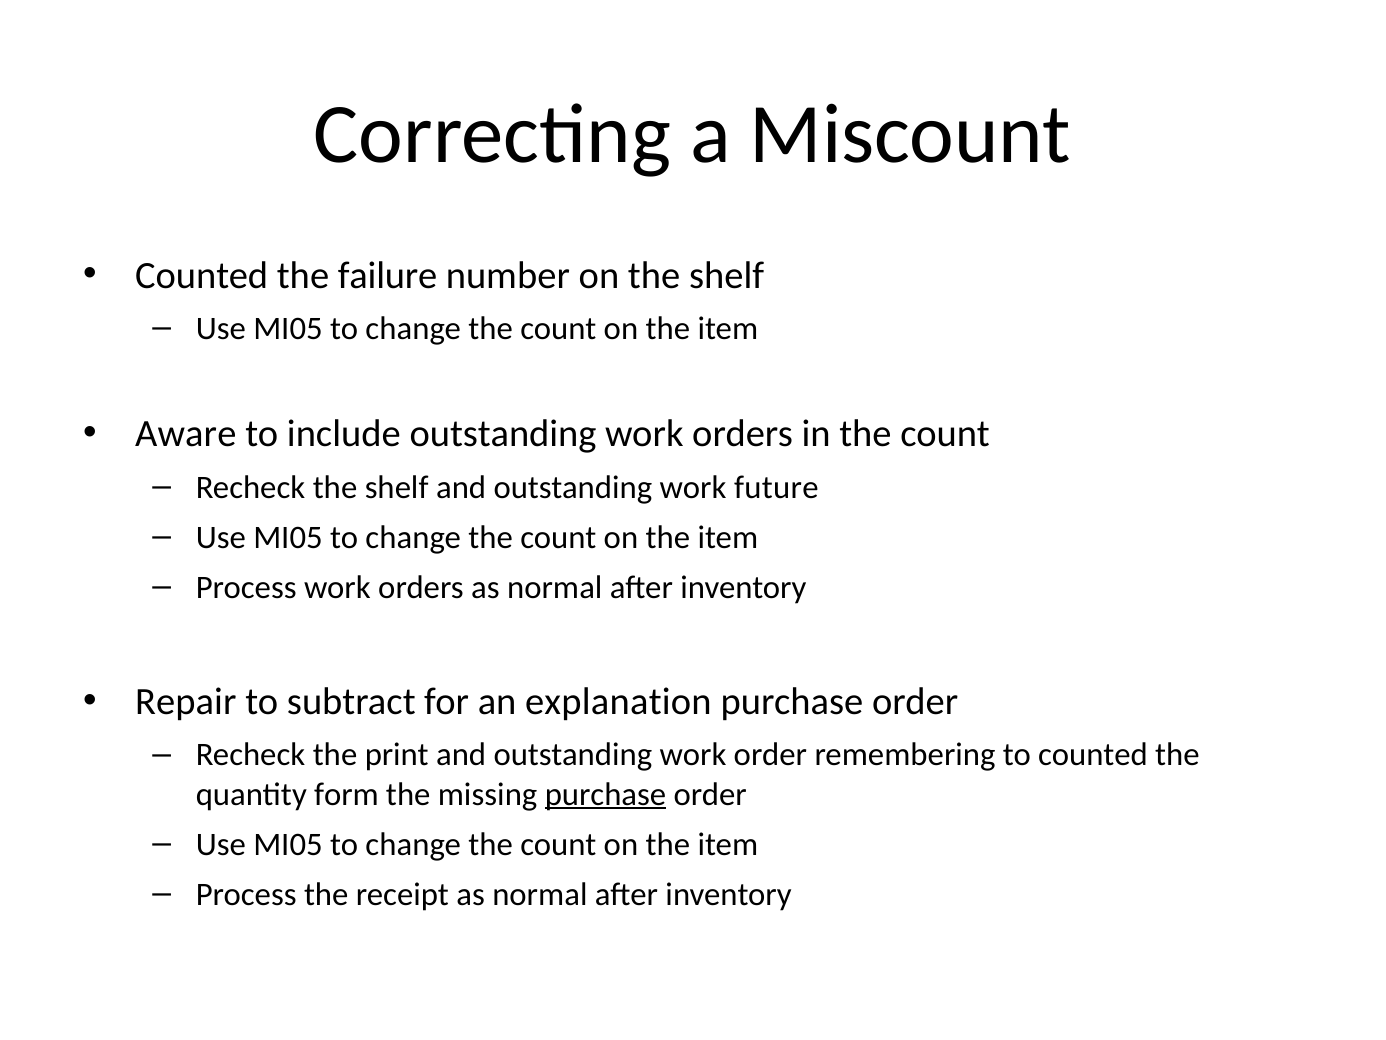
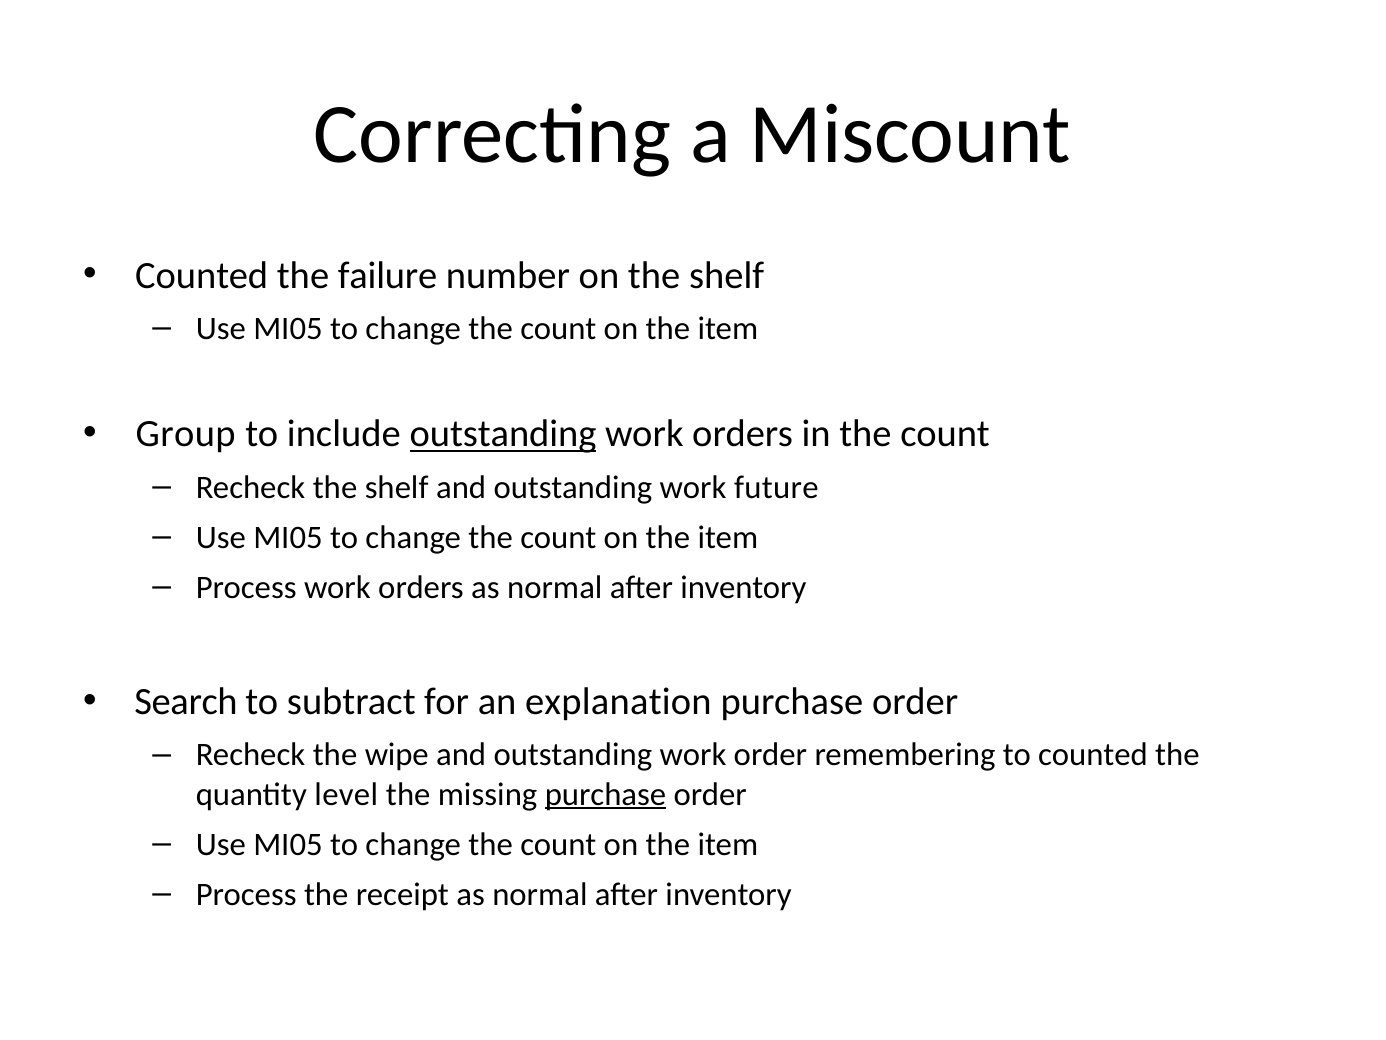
Aware: Aware -> Group (186, 434)
outstanding underline: none -> present (503, 434)
Repair: Repair -> Search (186, 701)
print: print -> wipe (397, 755)
form: form -> level (346, 794)
